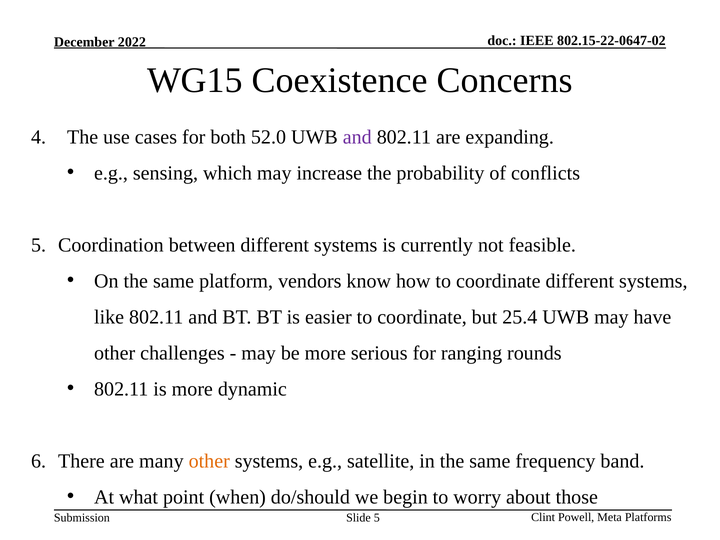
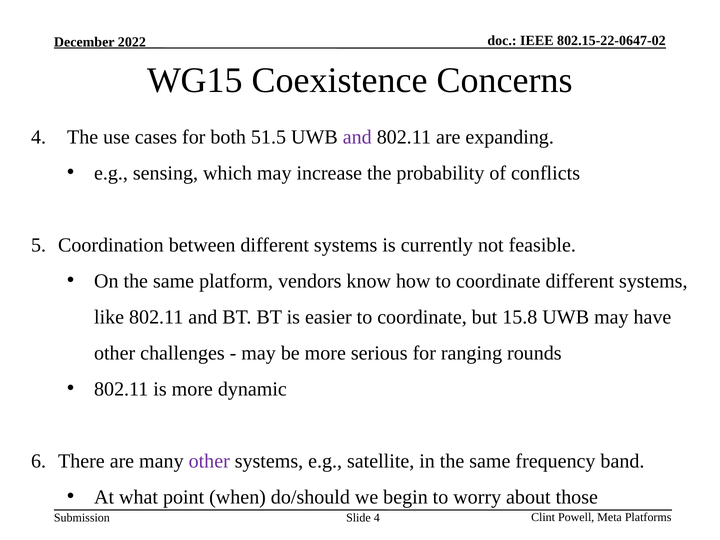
52.0: 52.0 -> 51.5 (269, 137)
25.4: 25.4 -> 15.8 (520, 317)
other colour: orange -> purple (209, 461)
Slide 5: 5 -> 4 (377, 518)
